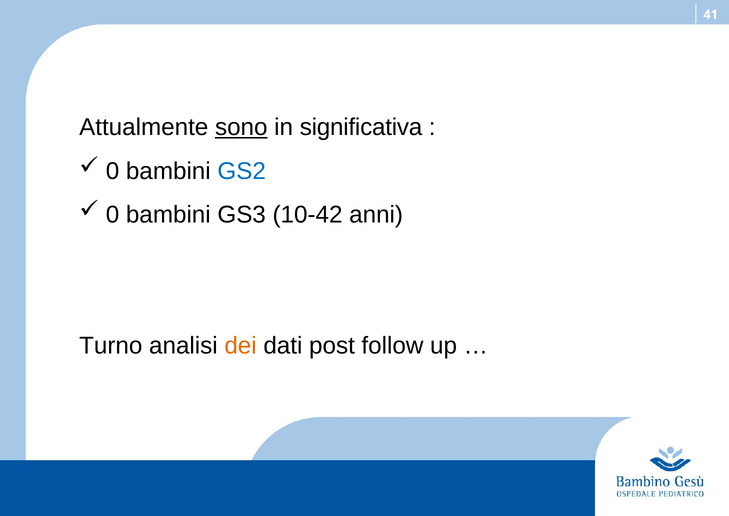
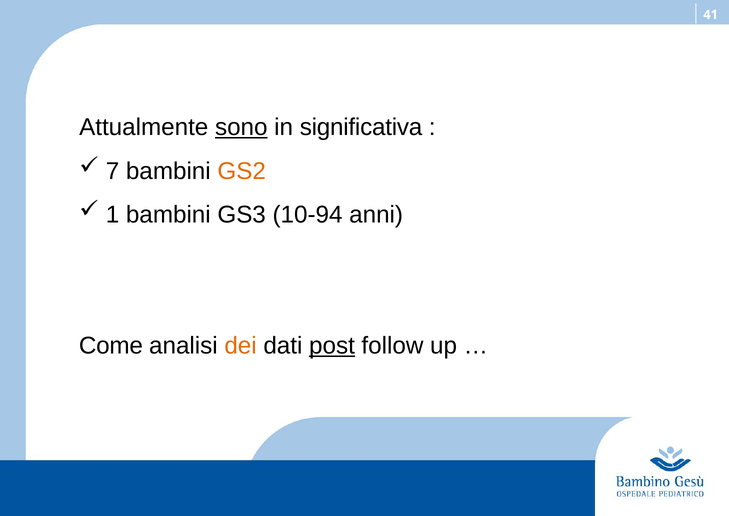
0: 0 -> 7 (113, 171)
GS2 colour: blue -> orange (242, 171)
0: 0 -> 1 (113, 215)
10-42: 10-42 -> 10-94 (308, 215)
Turno: Turno -> Come (111, 346)
post underline: none -> present (332, 346)
